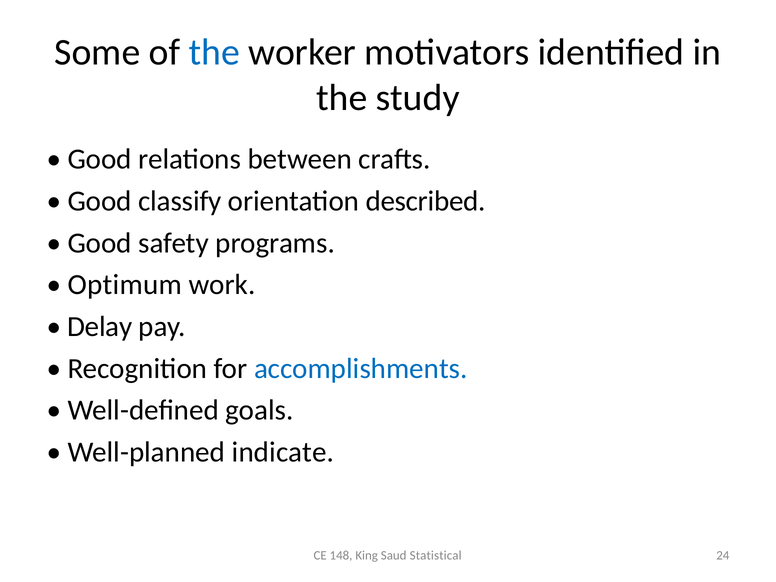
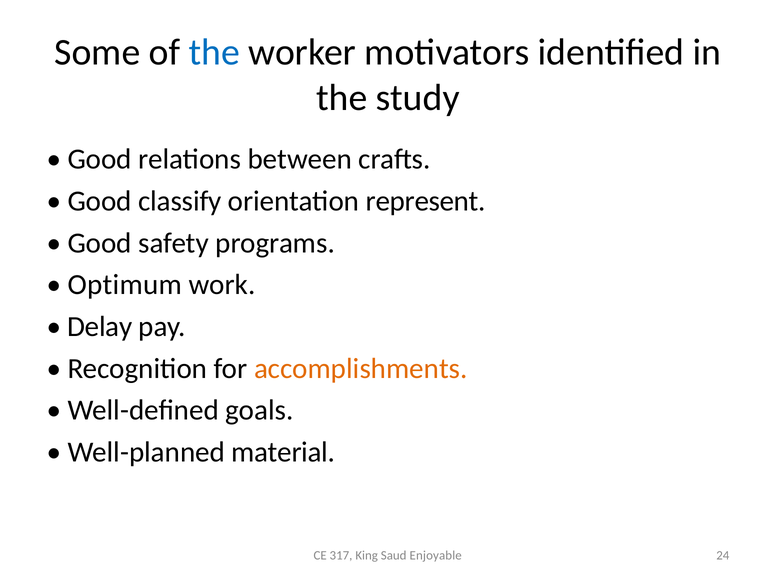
described: described -> represent (426, 201)
accomplishments colour: blue -> orange (361, 368)
indicate: indicate -> material (283, 452)
148: 148 -> 317 (341, 556)
Statistical: Statistical -> Enjoyable (436, 556)
